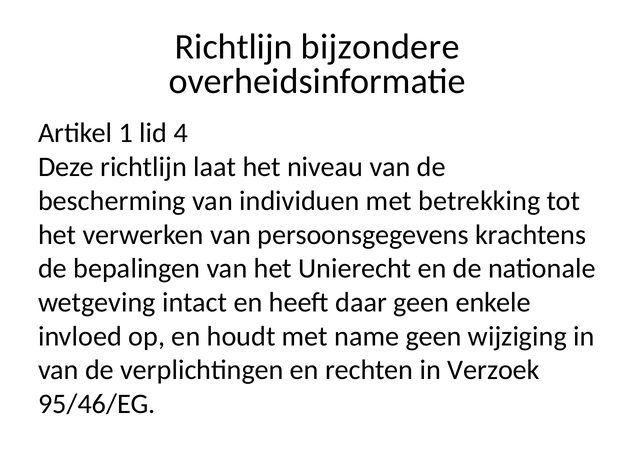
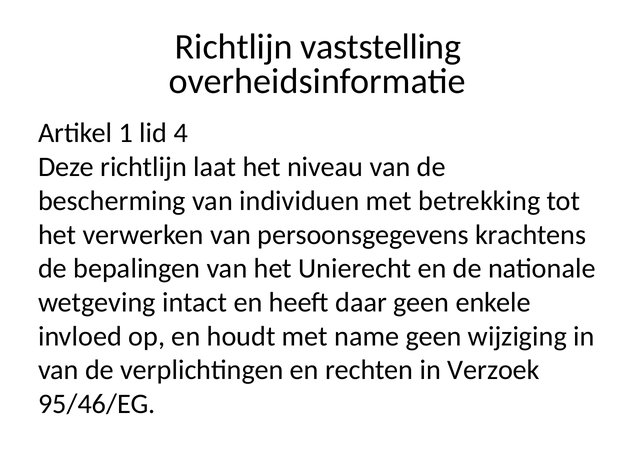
bijzondere: bijzondere -> vaststelling (381, 47)
